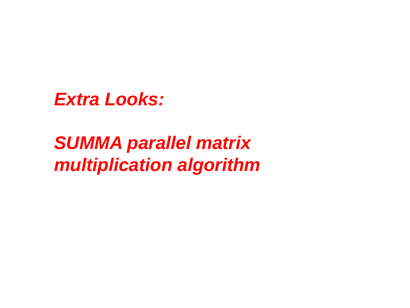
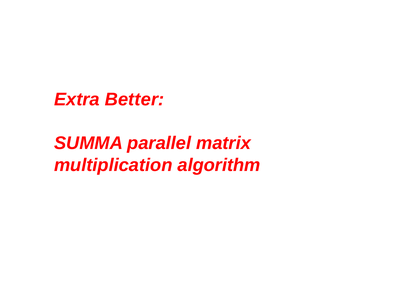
Looks: Looks -> Better (135, 99)
